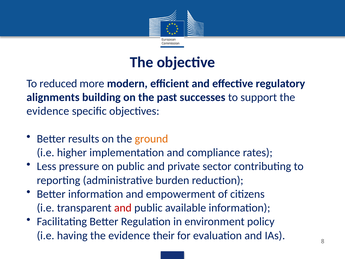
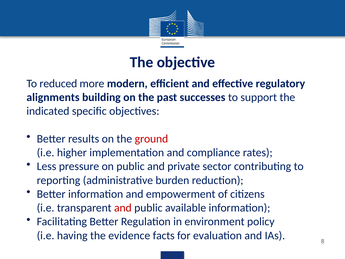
evidence: evidence -> indicated (48, 111)
ground colour: orange -> red (151, 139)
their: their -> facts (164, 235)
